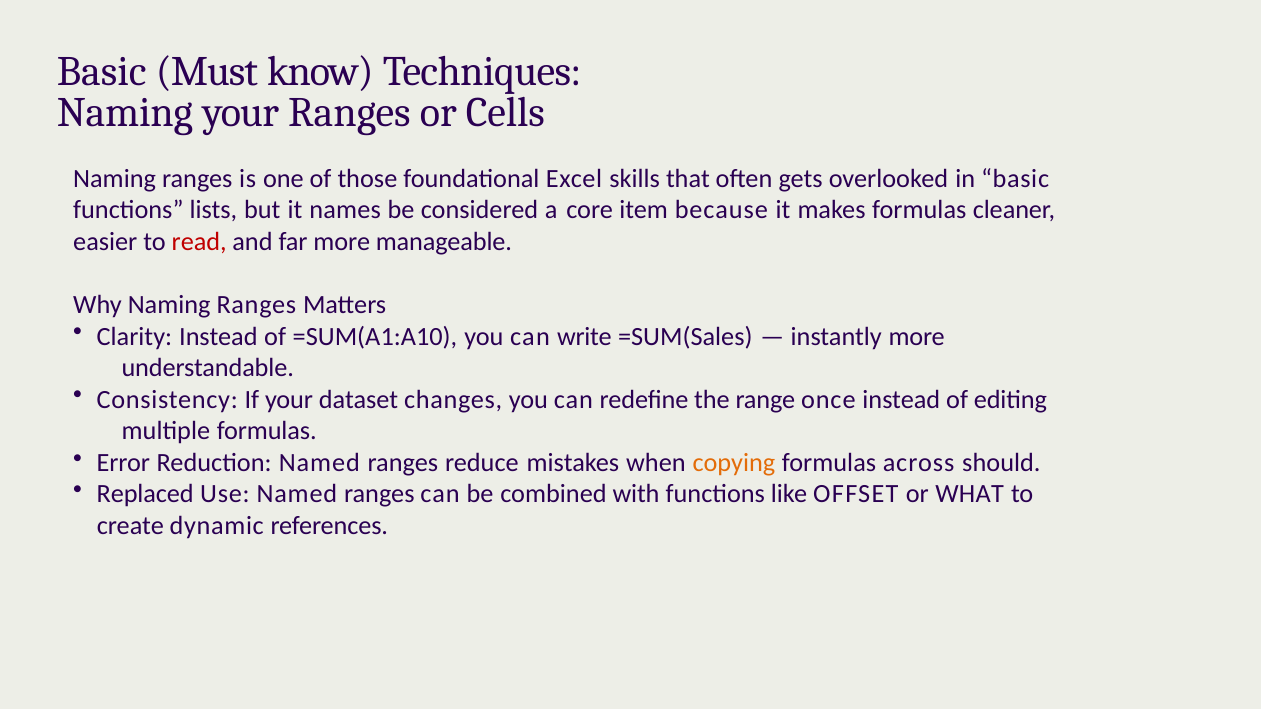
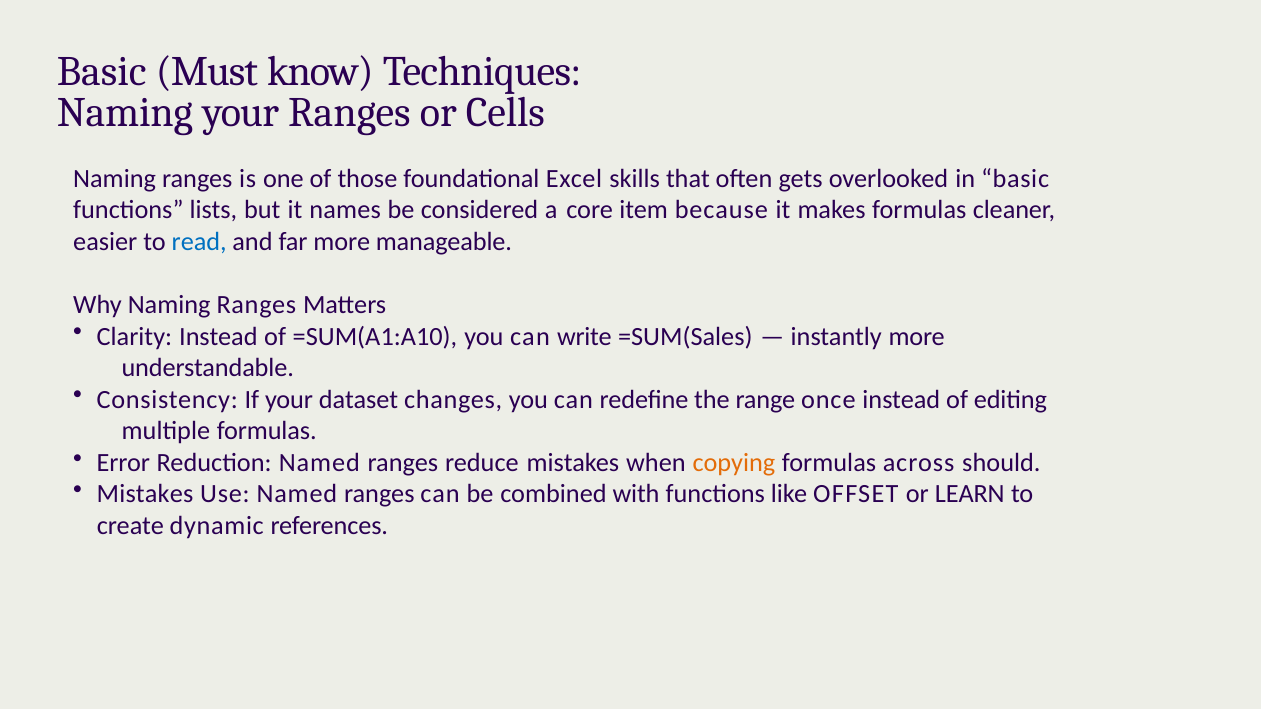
read colour: red -> blue (199, 242)
Replaced: Replaced -> Mistakes (145, 494)
WHAT: WHAT -> LEARN (970, 494)
